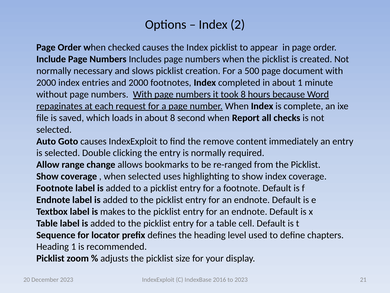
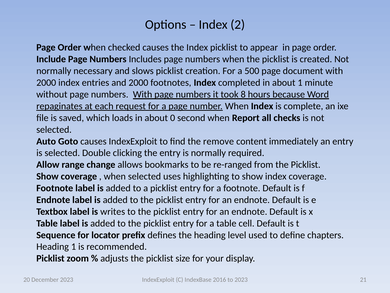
about 8: 8 -> 0 (173, 118)
makes: makes -> writes (113, 211)
